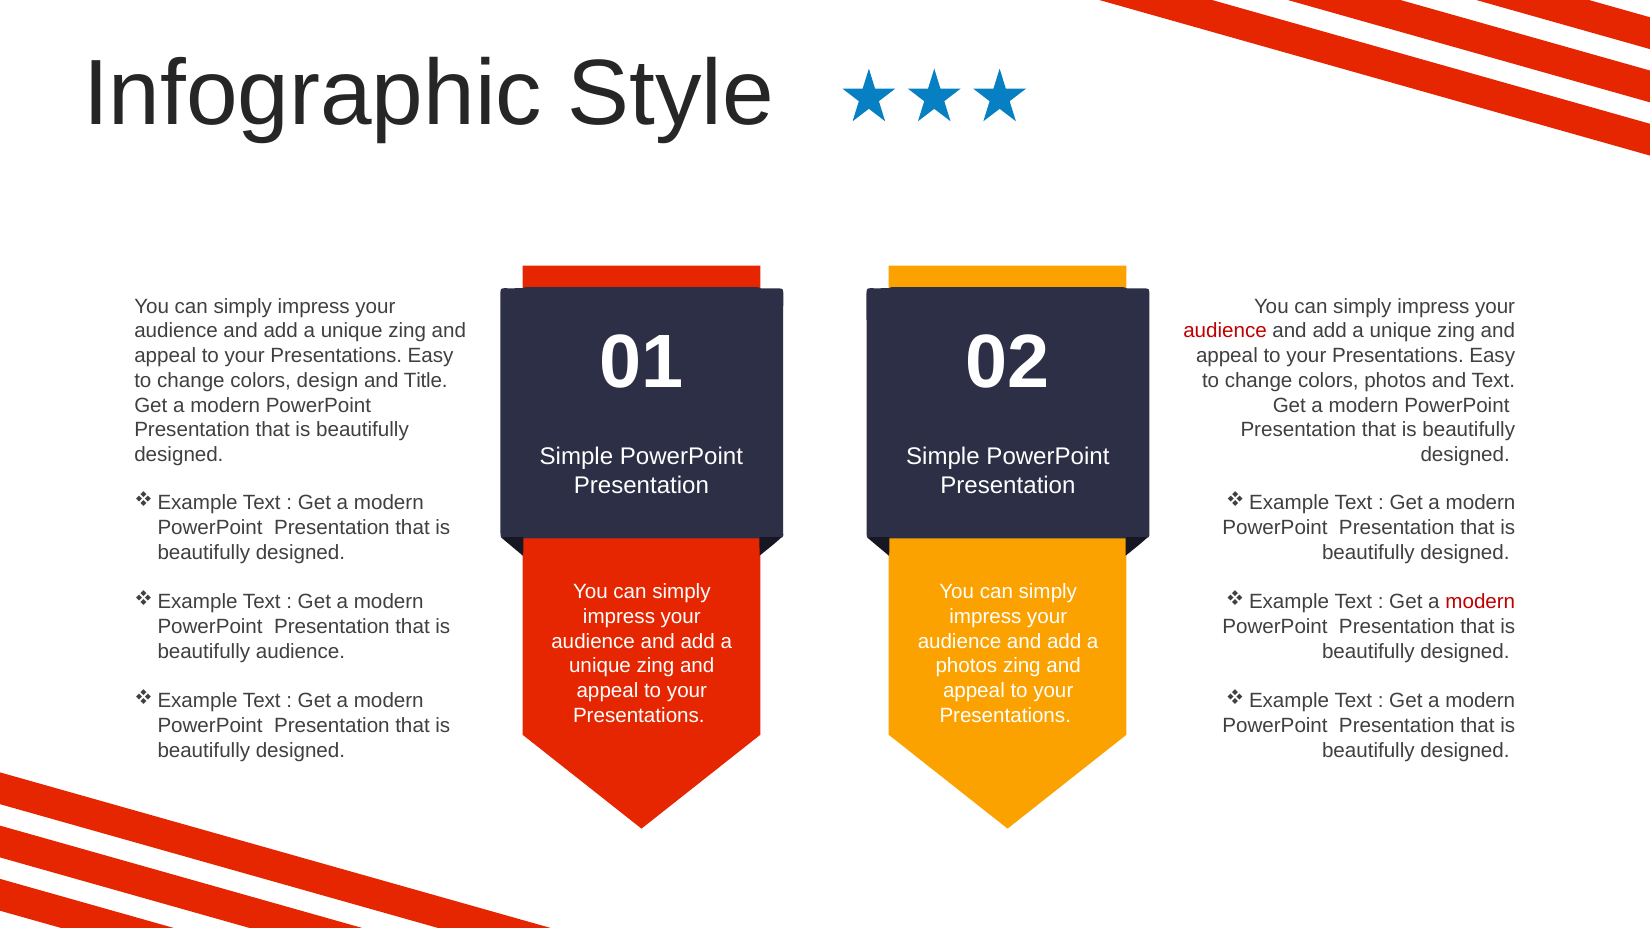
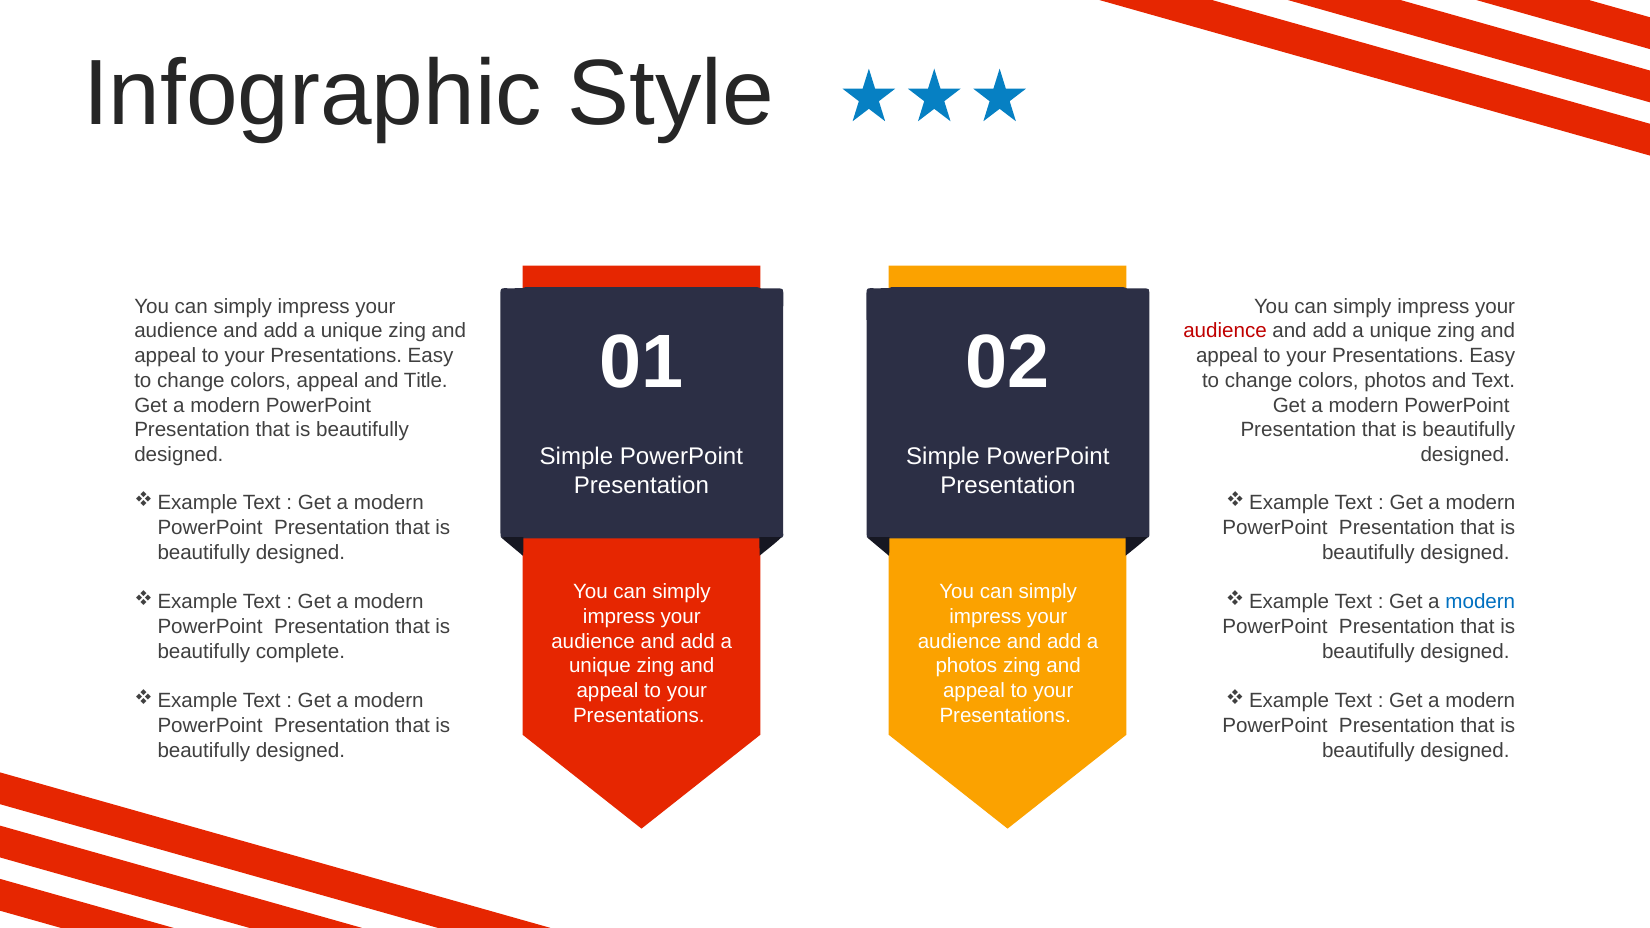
colors design: design -> appeal (328, 381)
modern colour: red -> blue (1480, 602)
beautifully audience: audience -> complete (300, 652)
